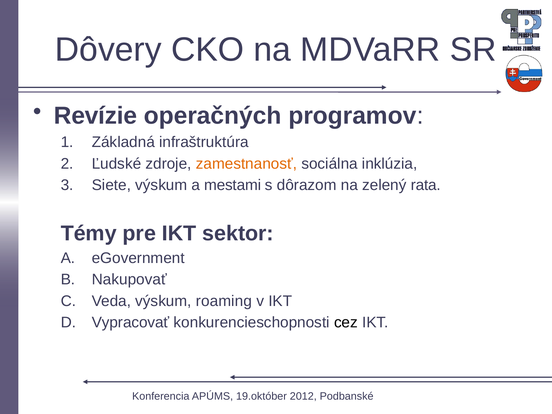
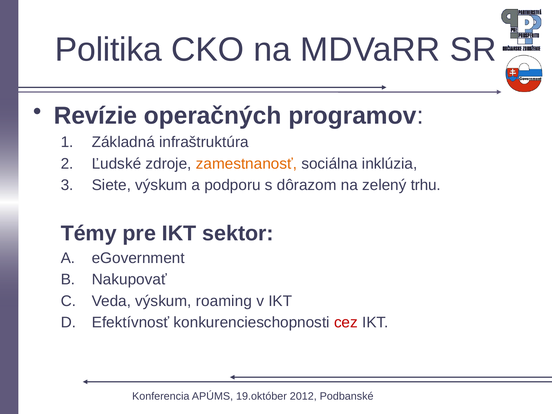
Dôvery: Dôvery -> Politika (108, 50)
mestami: mestami -> podporu (233, 185)
rata: rata -> trhu (426, 185)
Vypracovať: Vypracovať -> Efektívnosť (131, 323)
cez colour: black -> red (346, 323)
